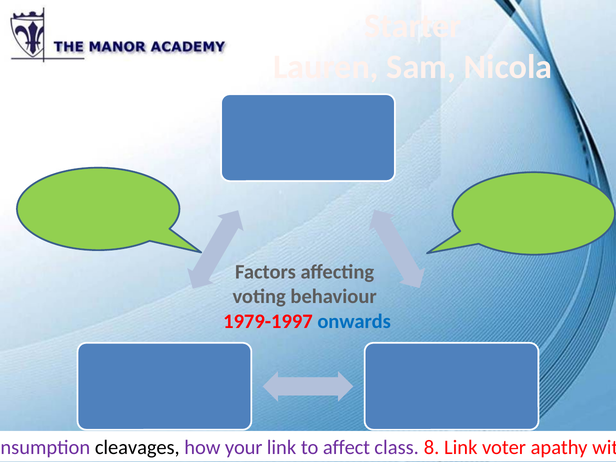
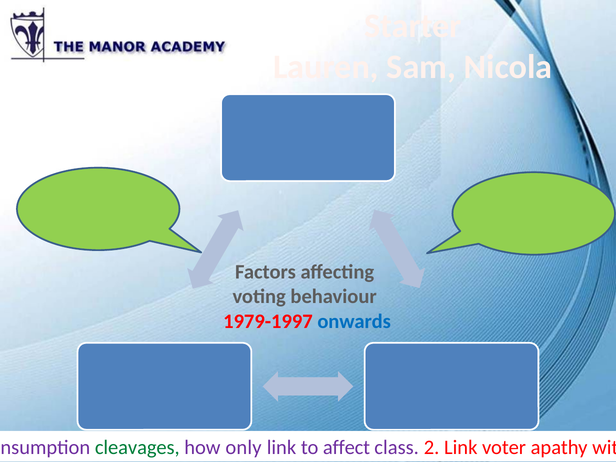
cleavages colour: black -> green (137, 448)
your: your -> only (243, 448)
8: 8 -> 2 (432, 448)
